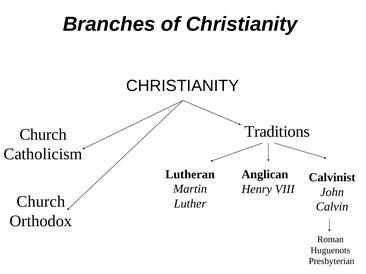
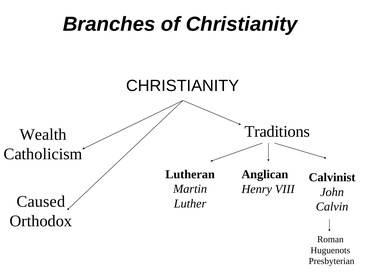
Church: Church -> Wealth (43, 135)
Church: Church -> Caused (41, 202)
